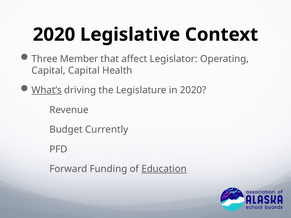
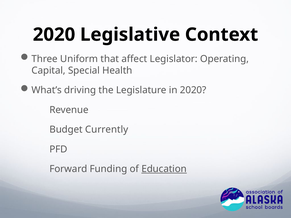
Member: Member -> Uniform (79, 59)
Capital Capital: Capital -> Special (84, 71)
What’s underline: present -> none (47, 90)
